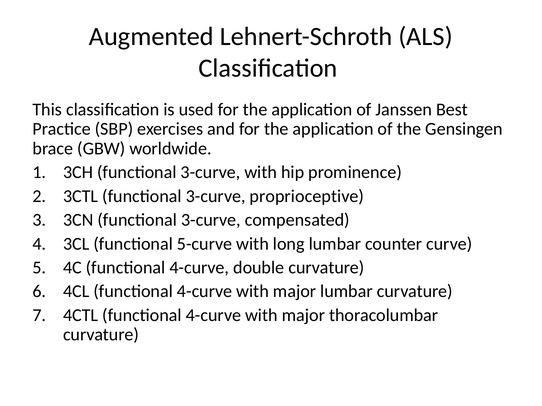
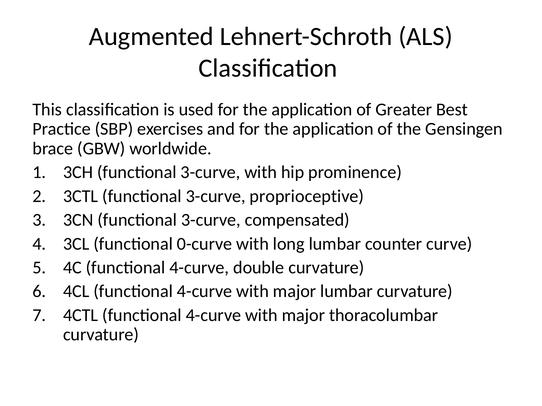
Janssen: Janssen -> Greater (404, 110)
5-curve: 5-curve -> 0-curve (205, 244)
